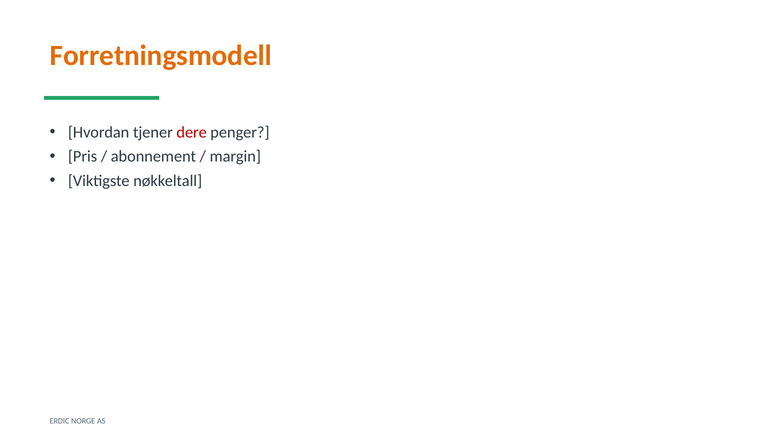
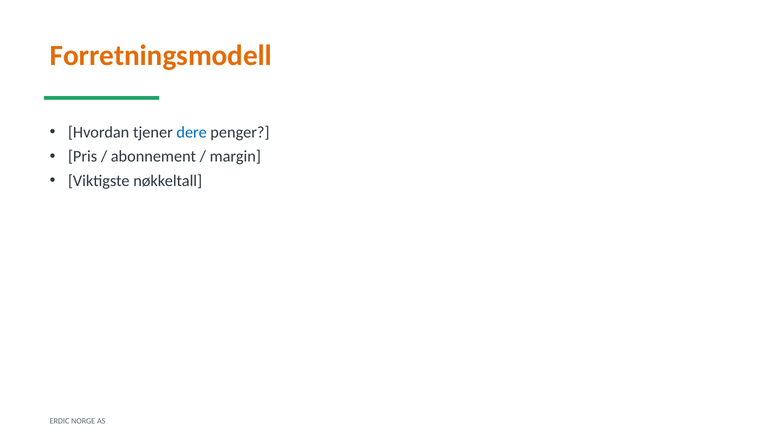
dere colour: red -> blue (192, 132)
